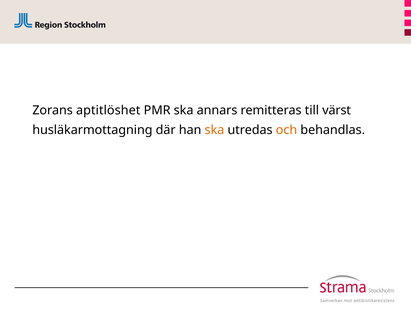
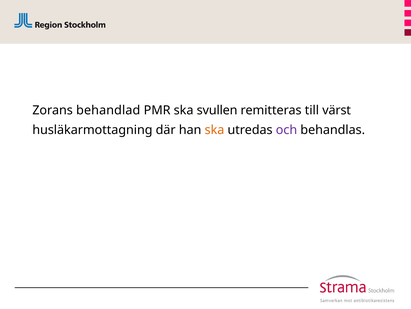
aptitlöshet: aptitlöshet -> behandlad (108, 110)
annars: annars -> svullen (217, 110)
och colour: orange -> purple (287, 130)
